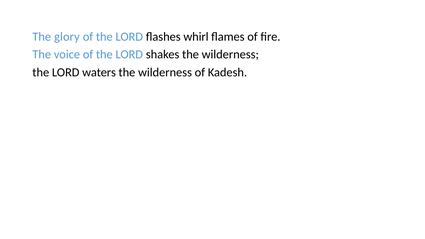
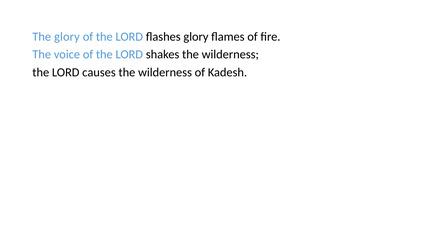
flashes whirl: whirl -> glory (196, 37)
waters: waters -> causes (99, 72)
